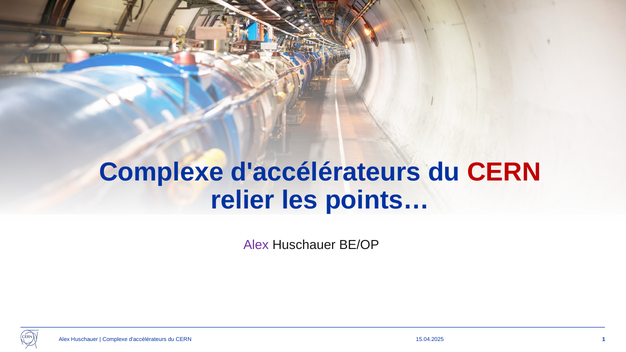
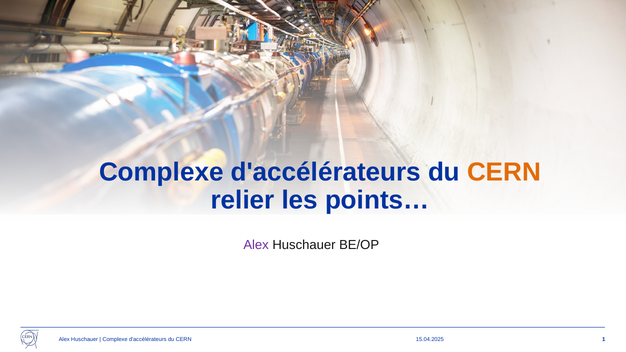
CERN colour: red -> orange (504, 172)
